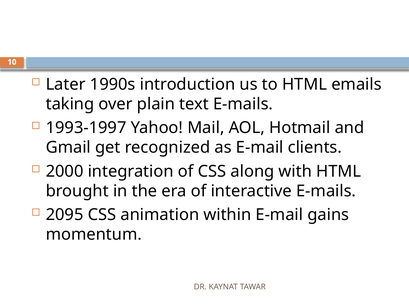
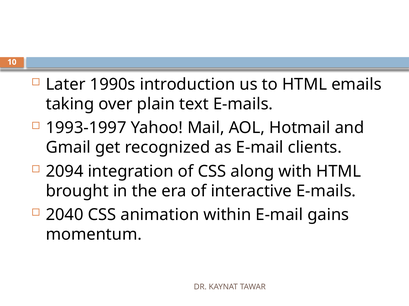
2000: 2000 -> 2094 (65, 172)
2095: 2095 -> 2040 (65, 215)
